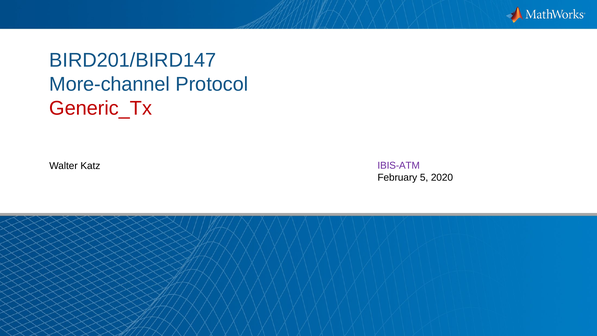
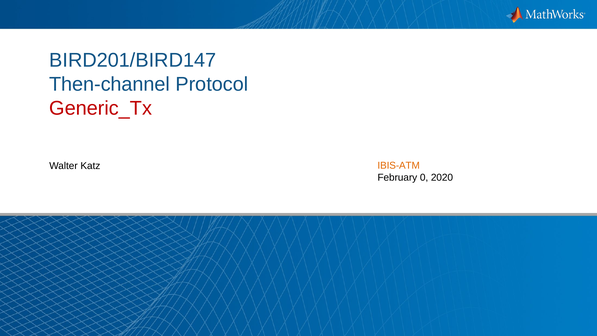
More-channel: More-channel -> Then-channel (110, 84)
IBIS-ATM colour: purple -> orange (399, 166)
5: 5 -> 0 (424, 177)
